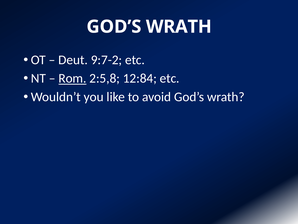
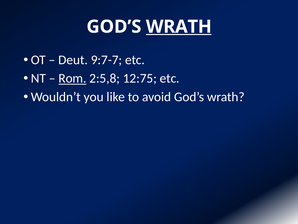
WRATH underline: none -> present (179, 27)
9:7-2: 9:7-2 -> 9:7-7 (106, 60)
12:84: 12:84 -> 12:75 (140, 78)
